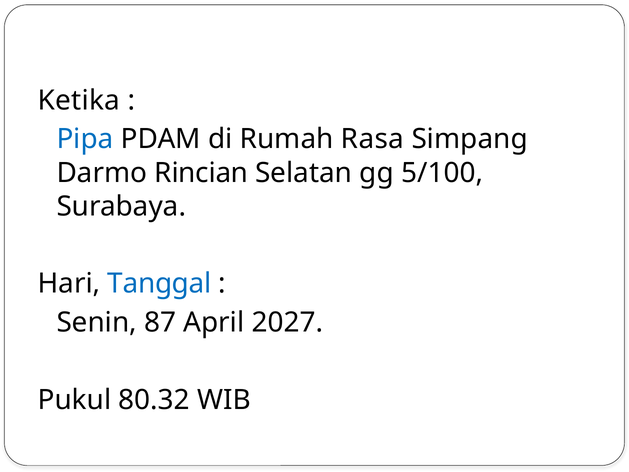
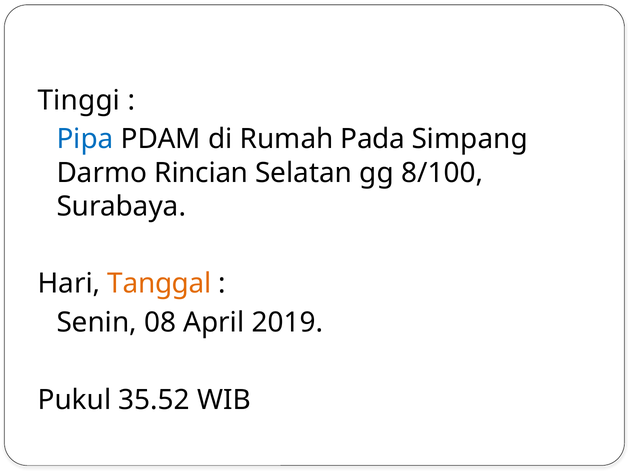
Ketika: Ketika -> Tinggi (79, 100)
Rasa: Rasa -> Pada (373, 139)
5/100: 5/100 -> 8/100 (442, 173)
Tanggal colour: blue -> orange (159, 284)
87: 87 -> 08 (160, 322)
2027: 2027 -> 2019 (287, 322)
80.32: 80.32 -> 35.52 (154, 400)
